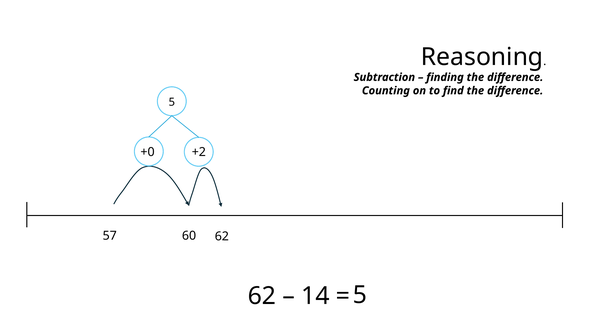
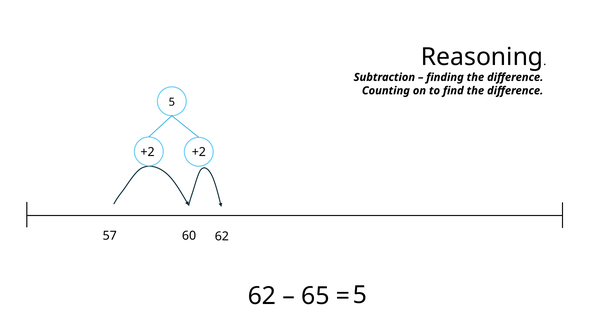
+0: +0 -> +2 (148, 152)
14: 14 -> 65 (315, 296)
